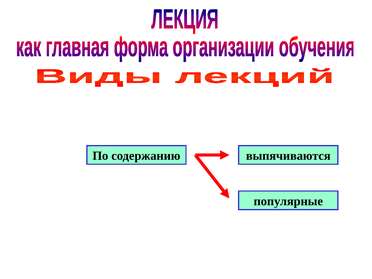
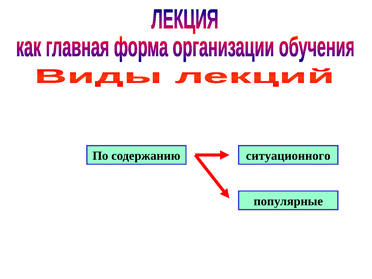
выпячиваются: выпячиваются -> ситуационного (288, 156)
